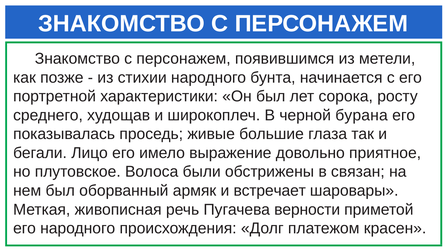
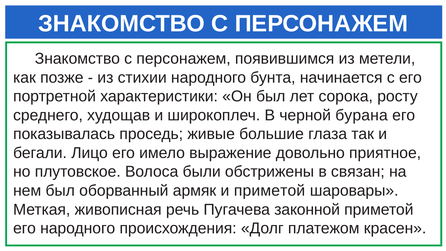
и встречает: встречает -> приметой (270, 191)
верности: верности -> законной (307, 209)
